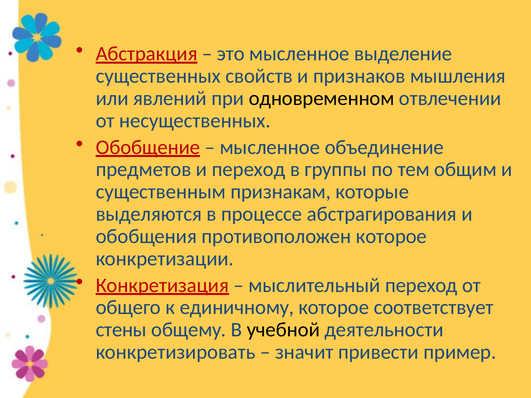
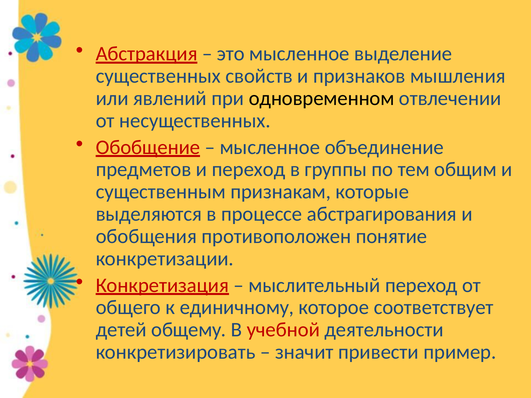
противоположен которое: которое -> понятие (391, 237)
стены: стены -> детей (121, 330)
учебной colour: black -> red (283, 330)
